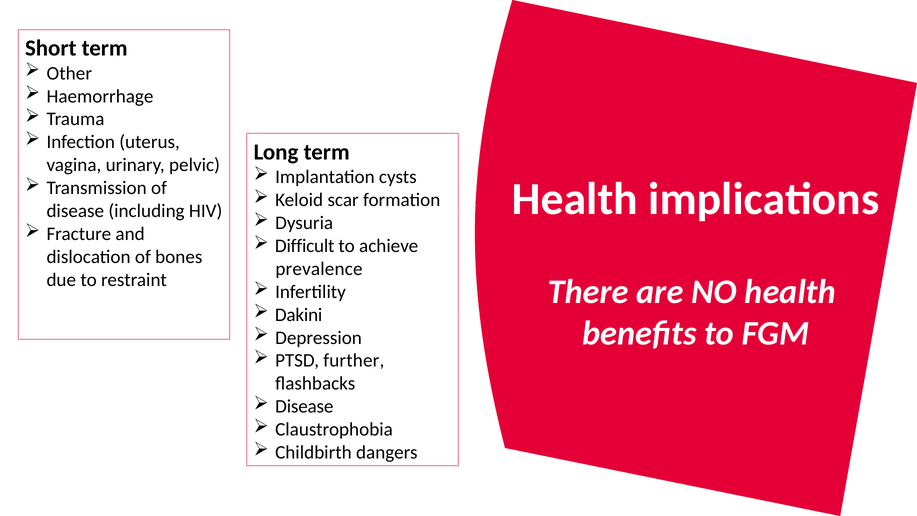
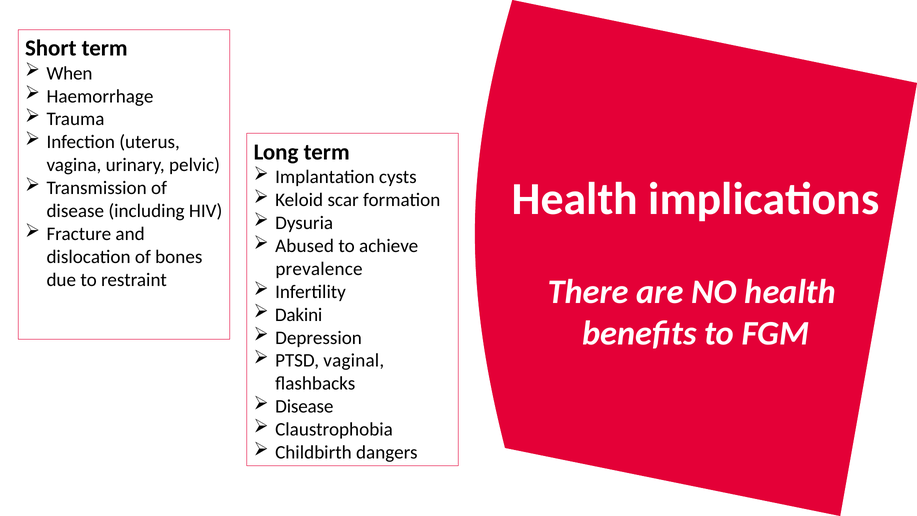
Other: Other -> When (69, 73)
Difficult: Difficult -> Abused (305, 246)
further: further -> vaginal (354, 361)
